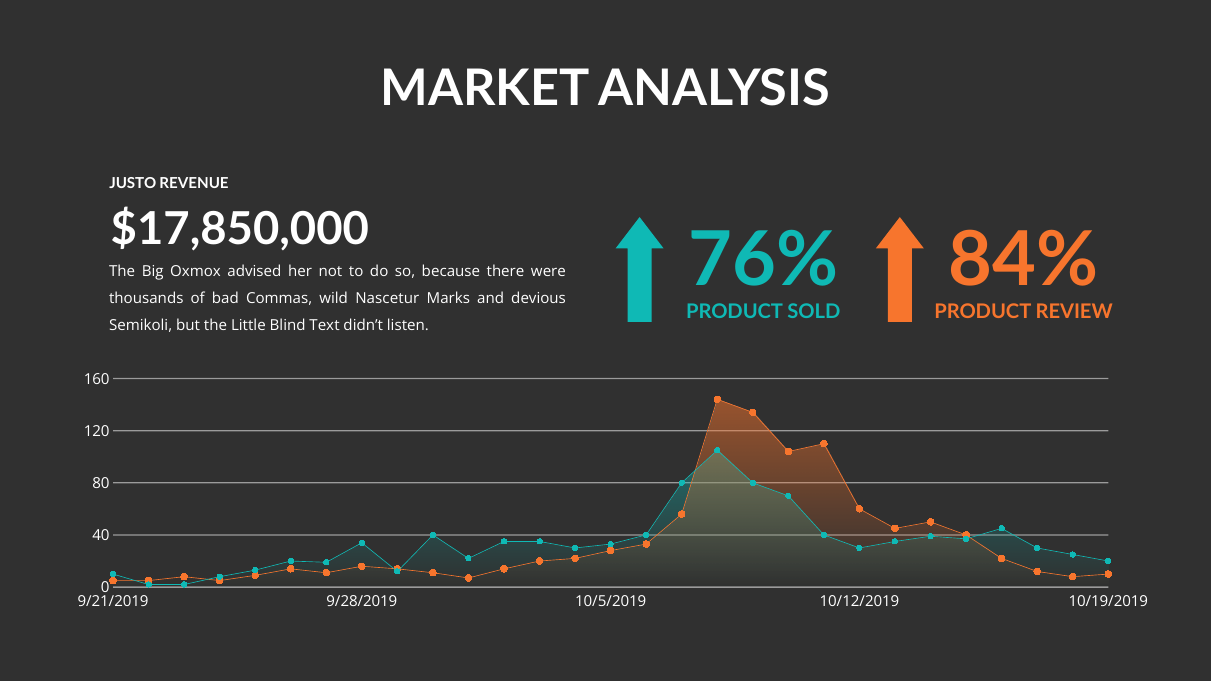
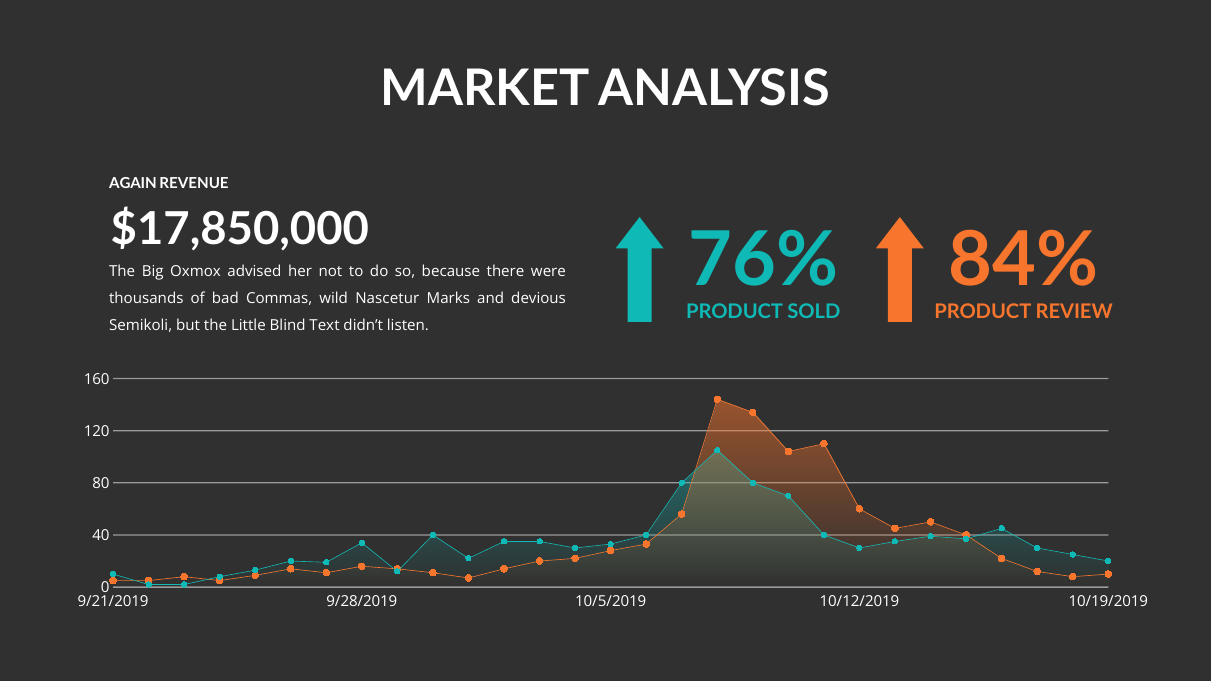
JUSTO: JUSTO -> AGAIN (133, 184)
